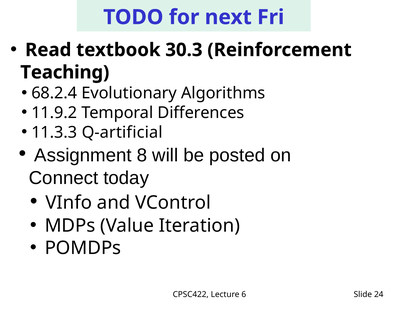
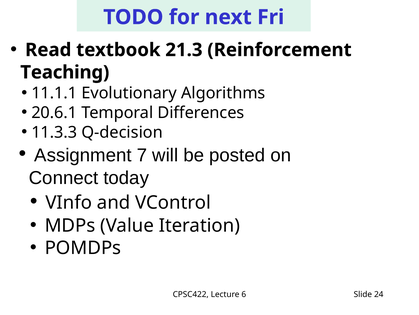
30.3: 30.3 -> 21.3 (184, 50)
68.2.4: 68.2.4 -> 11.1.1 (54, 93)
11.9.2: 11.9.2 -> 20.6.1 (54, 113)
Q-artificial: Q-artificial -> Q-decision (122, 132)
8: 8 -> 7 (142, 155)
